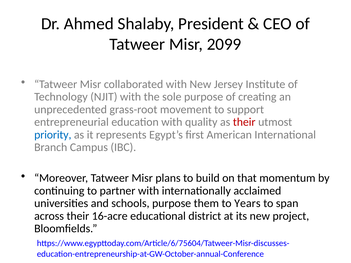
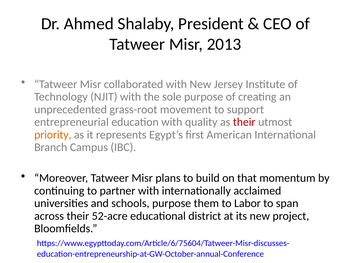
2099: 2099 -> 2013 (224, 44)
priority colour: blue -> orange (53, 135)
Years: Years -> Labor (247, 204)
16-acre: 16-acre -> 52-acre (110, 216)
